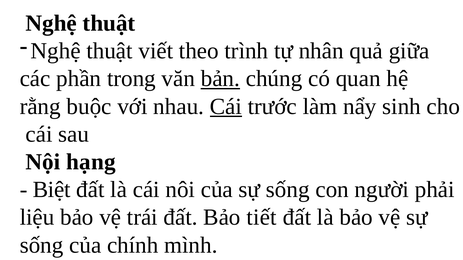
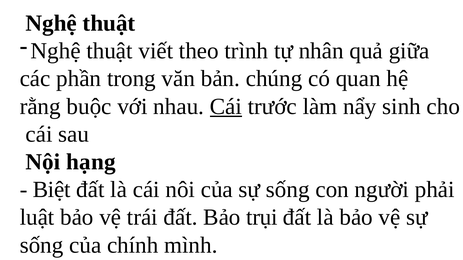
bản underline: present -> none (220, 79)
liệu: liệu -> luật (37, 218)
tiết: tiết -> trụi (262, 218)
